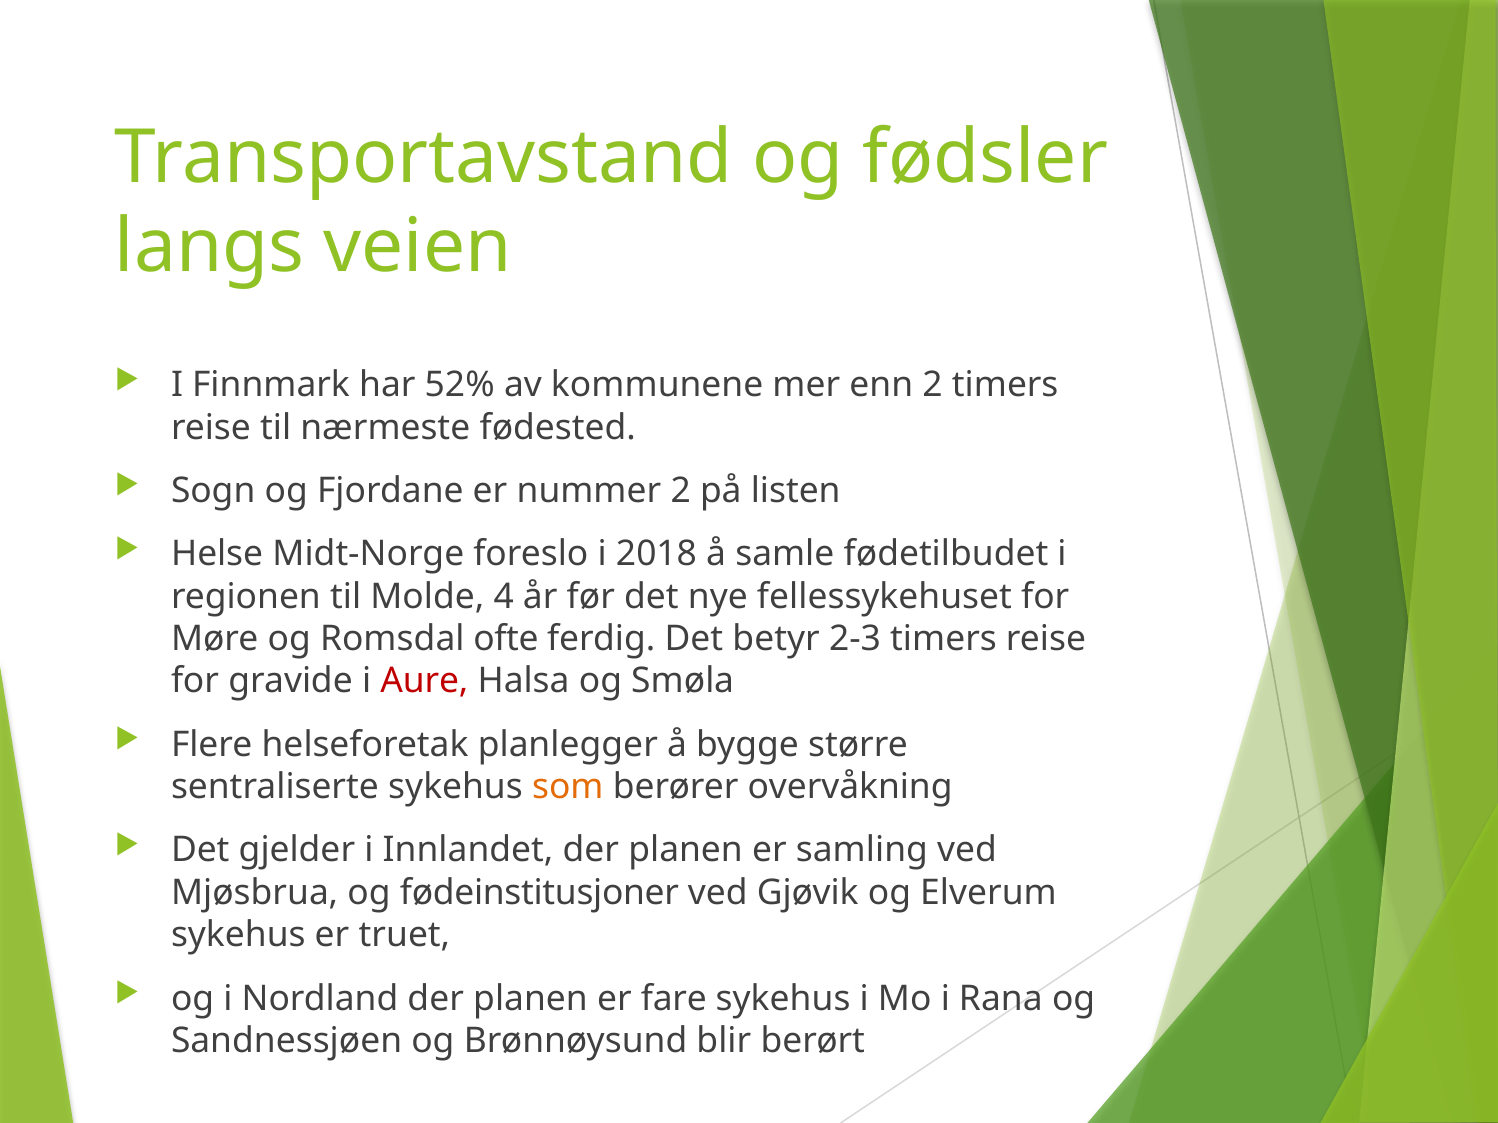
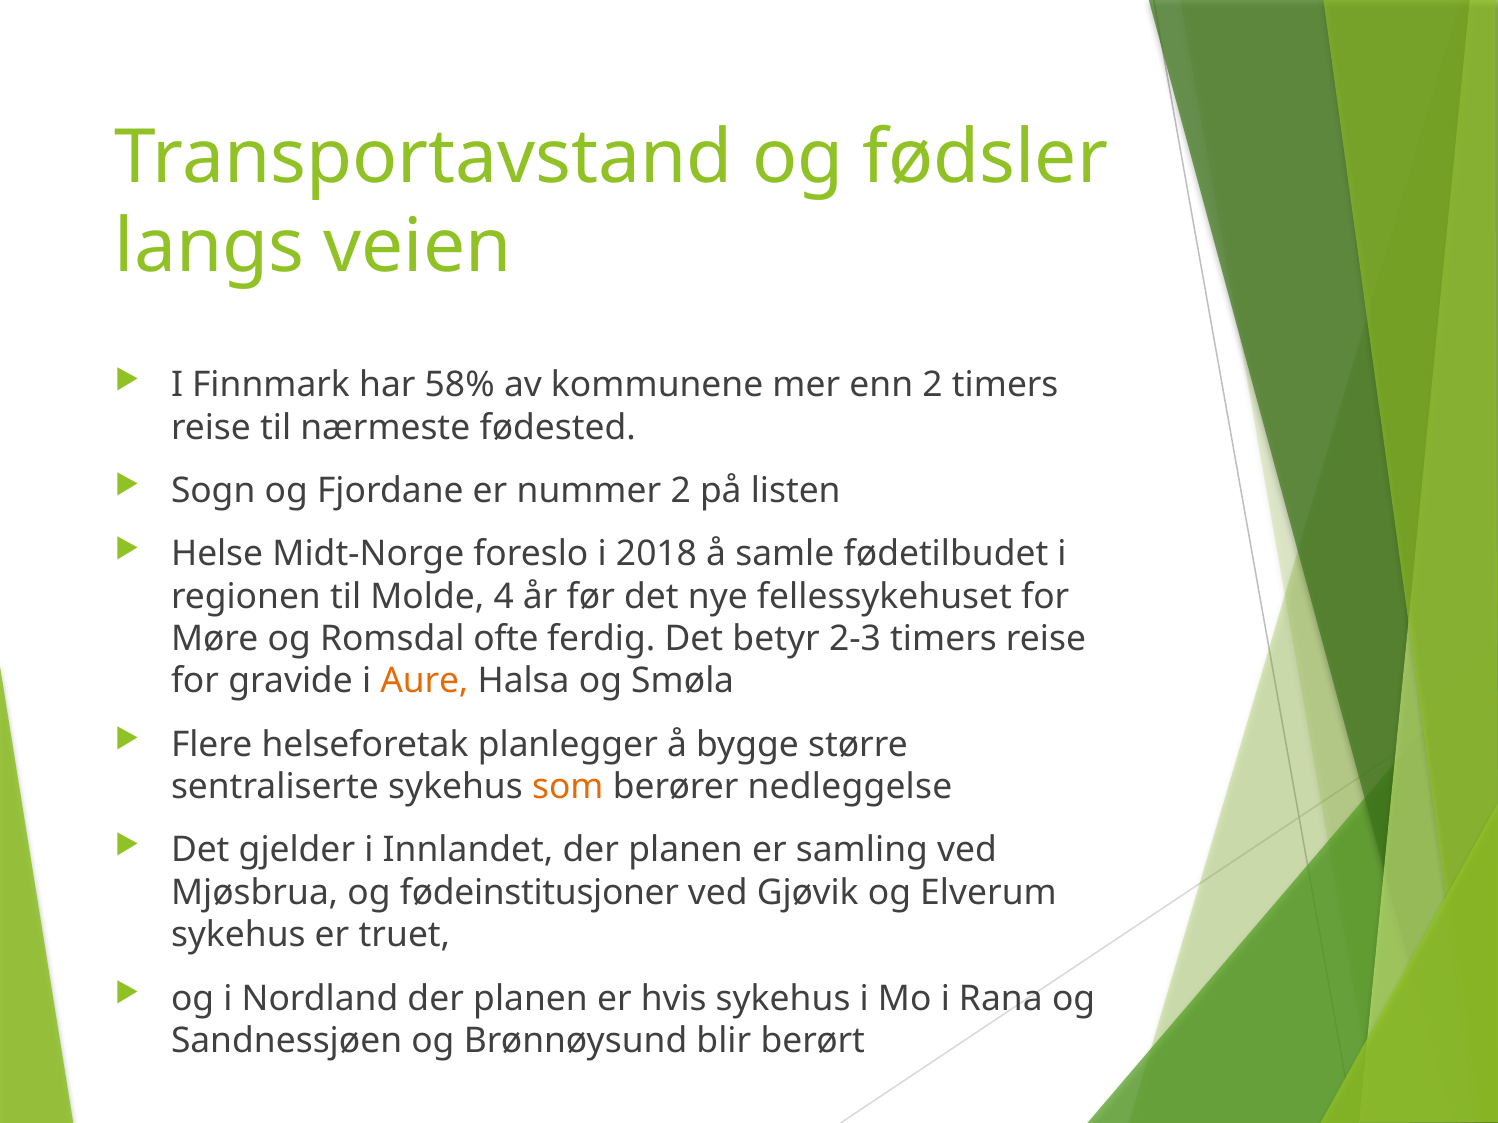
52%: 52% -> 58% (460, 385)
Aure colour: red -> orange (424, 682)
overvåkning: overvåkning -> nedleggelse (850, 787)
fare: fare -> hvis (674, 999)
